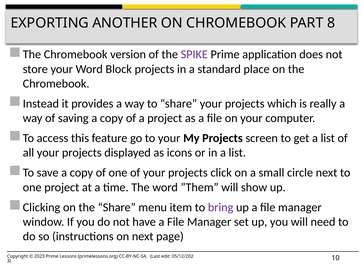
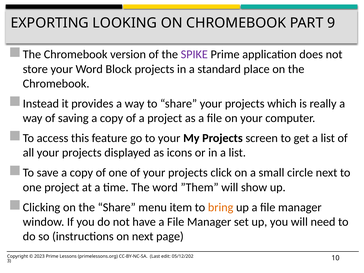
ANOTHER: ANOTHER -> LOOKING (125, 23)
8: 8 -> 9 (331, 23)
bring colour: purple -> orange (221, 207)
